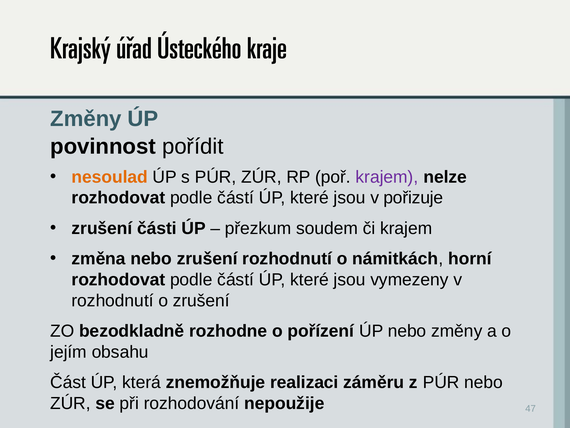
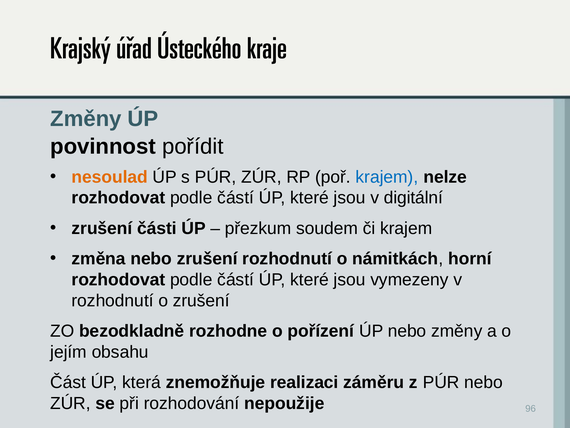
krajem colour: purple -> blue (387, 177)
pořizuje: pořizuje -> digitální (413, 198)
47: 47 -> 96 (531, 408)
